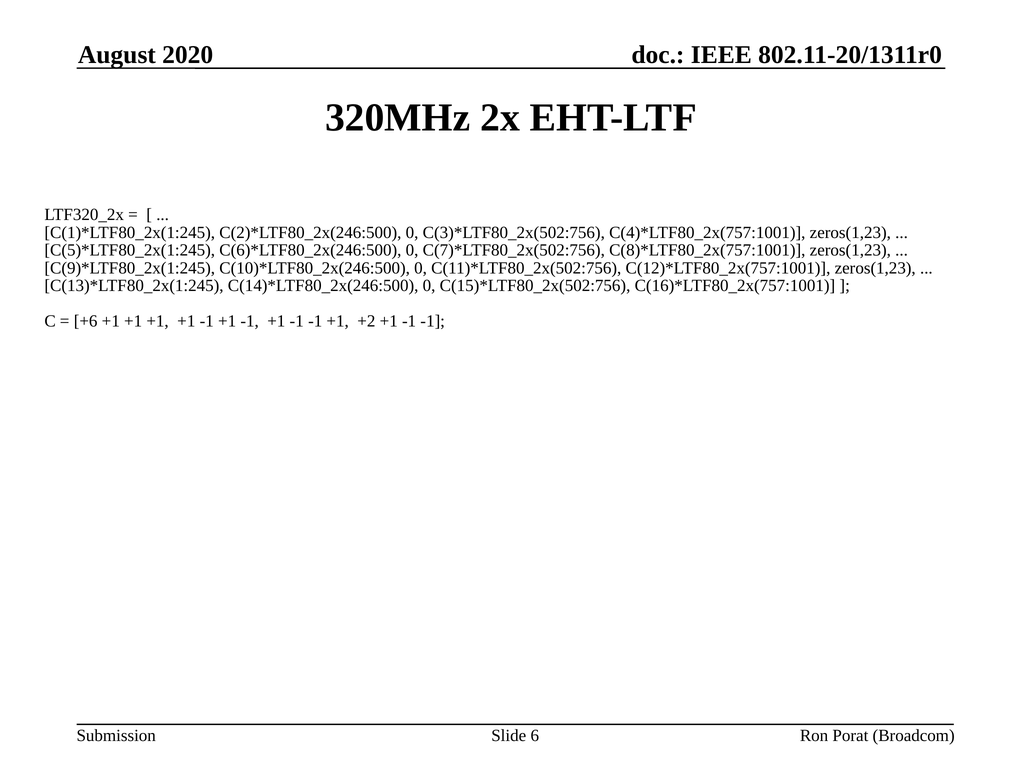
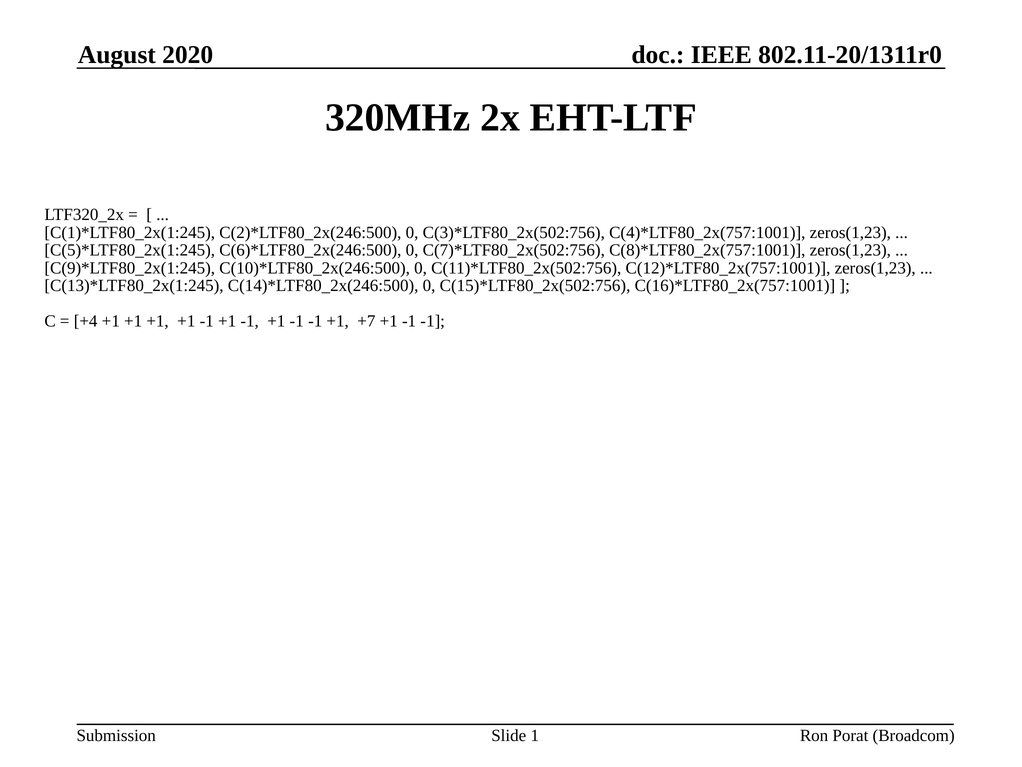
+6: +6 -> +4 (86, 321)
+2: +2 -> +7 (366, 321)
6: 6 -> 1 (535, 735)
